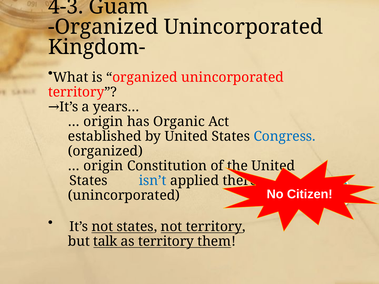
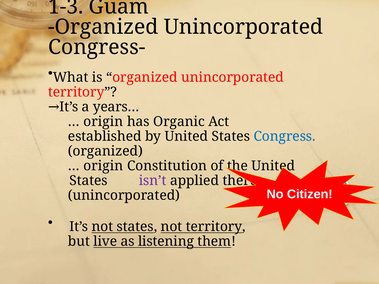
4-3: 4-3 -> 1-3 (66, 7)
Kingdom-: Kingdom- -> Congress- (97, 47)
isn’t colour: blue -> purple (153, 181)
talk: talk -> live (105, 242)
as territory: territory -> listening (166, 242)
